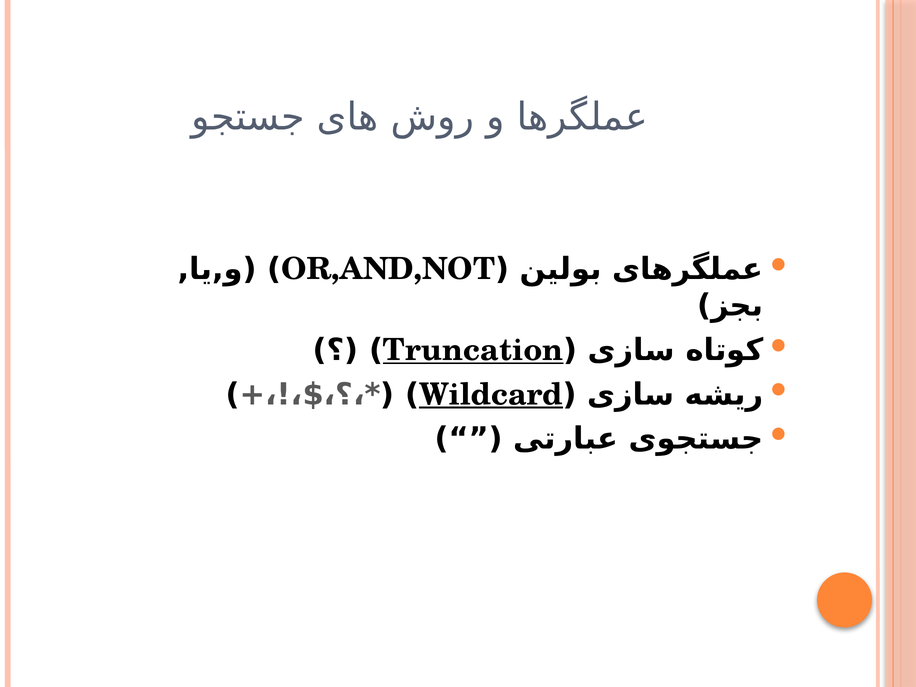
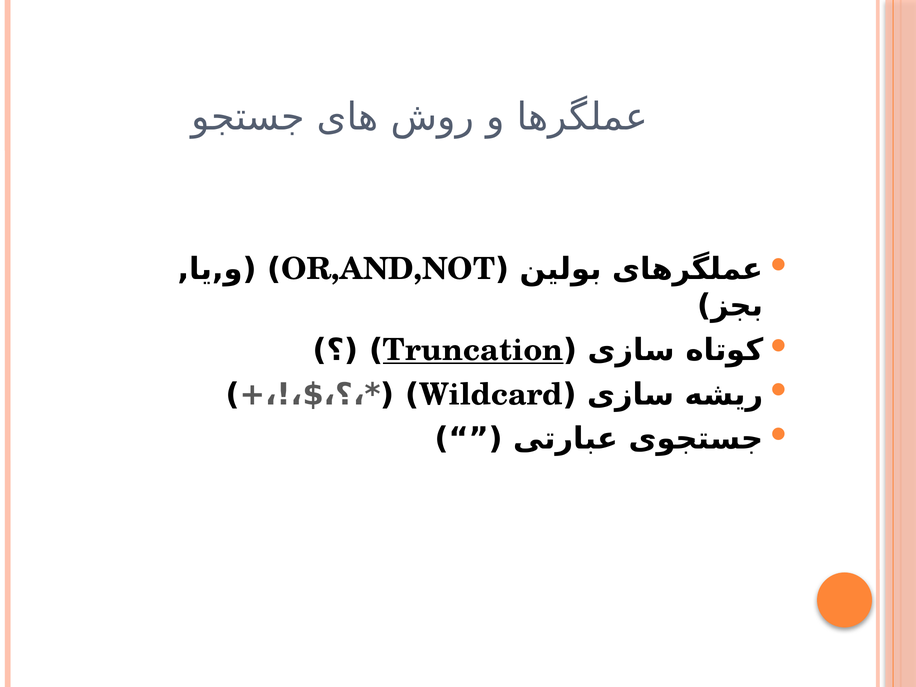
Wildcard underline: present -> none (491, 394)
